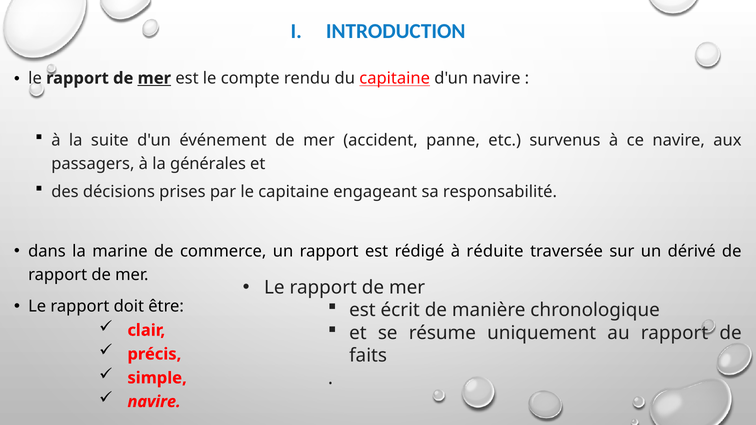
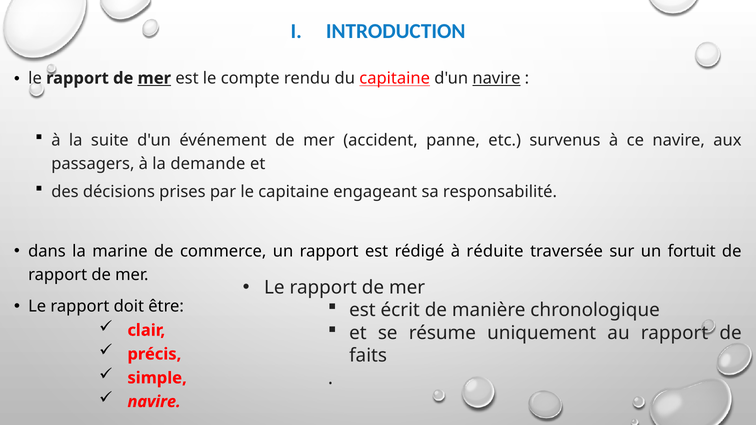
navire underline: none -> present (496, 78)
générales: générales -> demande (208, 164)
dérivé: dérivé -> fortuit (692, 251)
